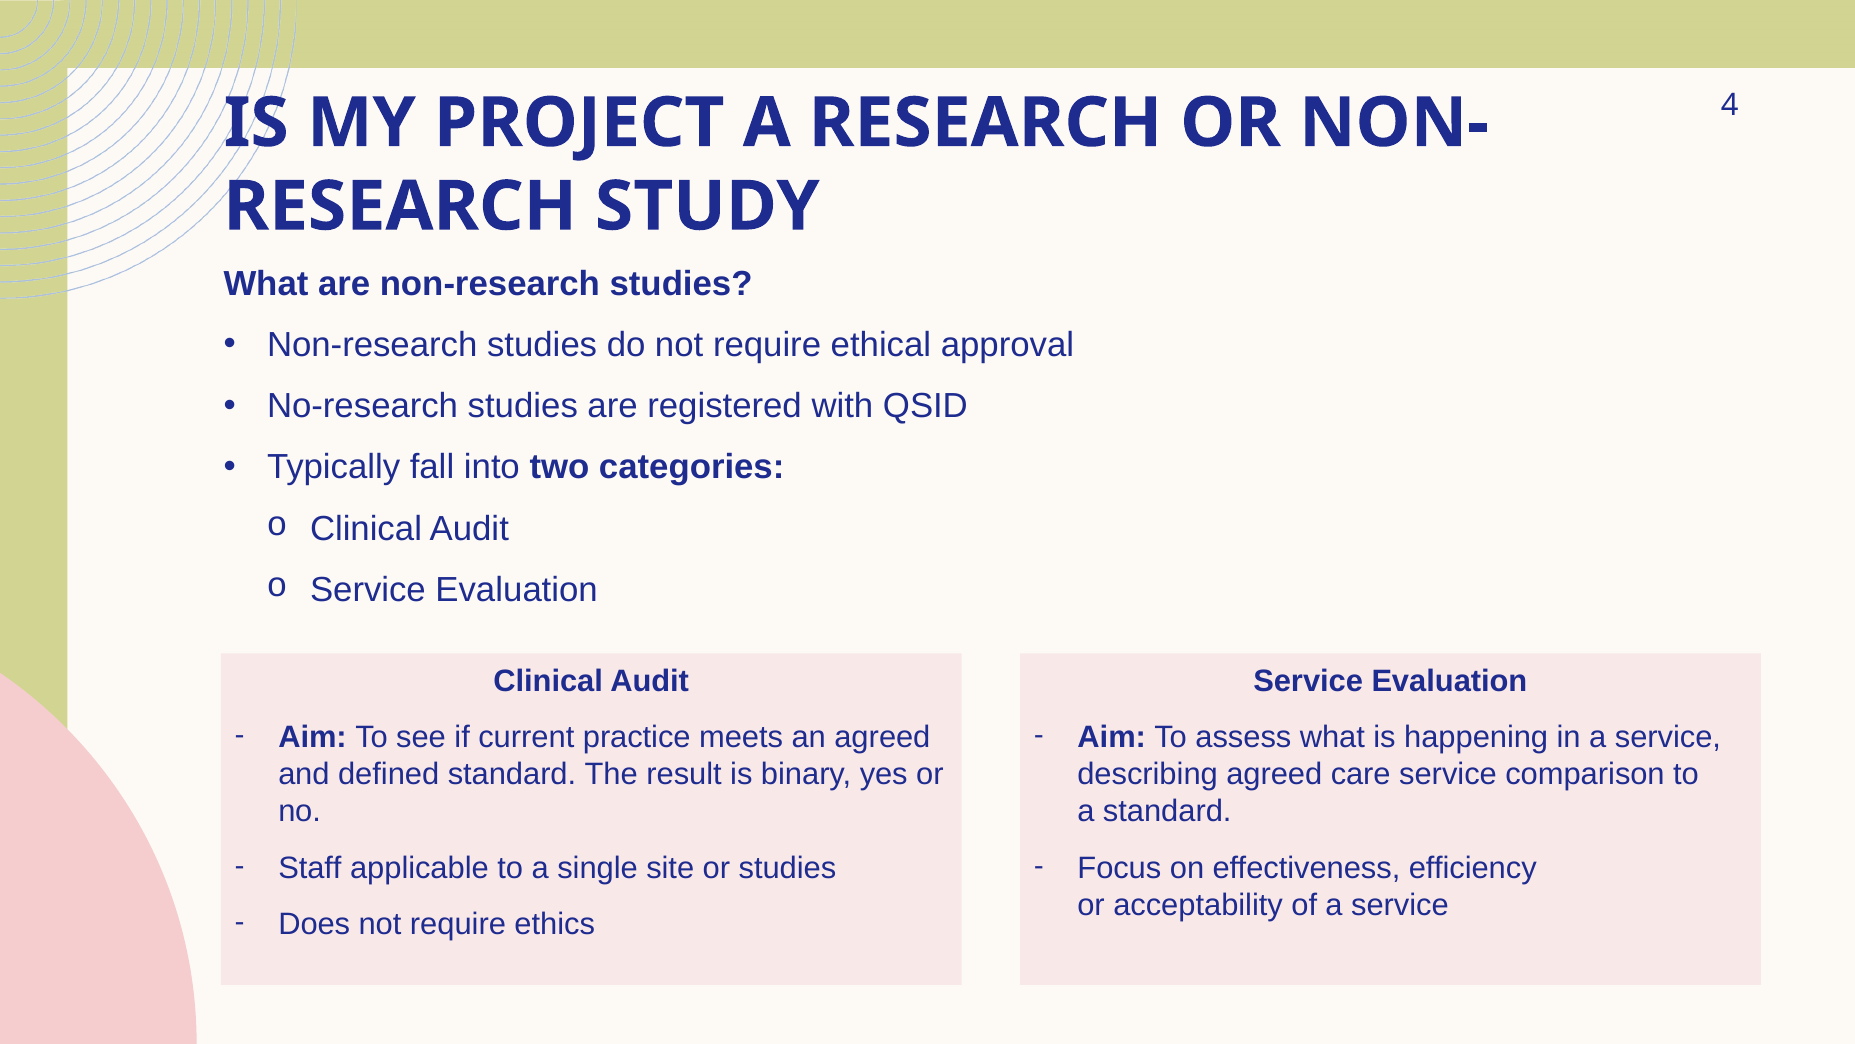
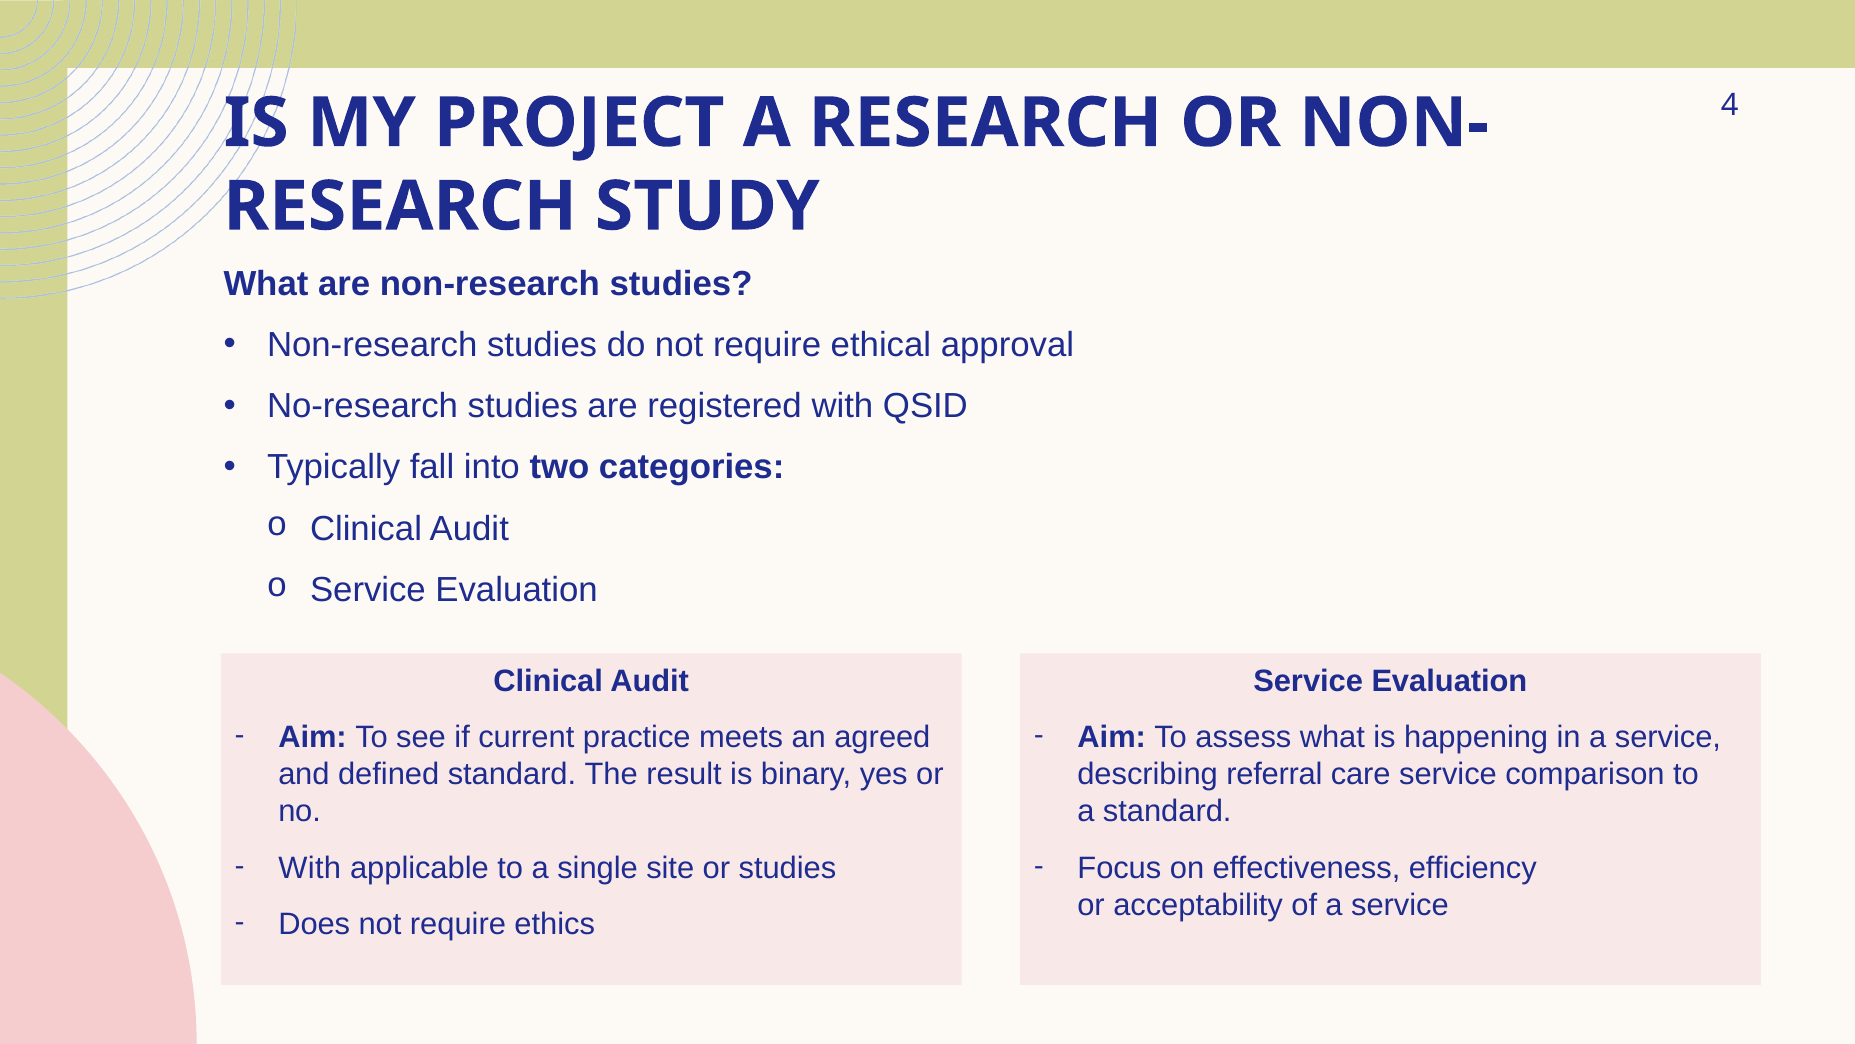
describing agreed: agreed -> referral (1274, 774)
Staff: Staff -> With (310, 868)
